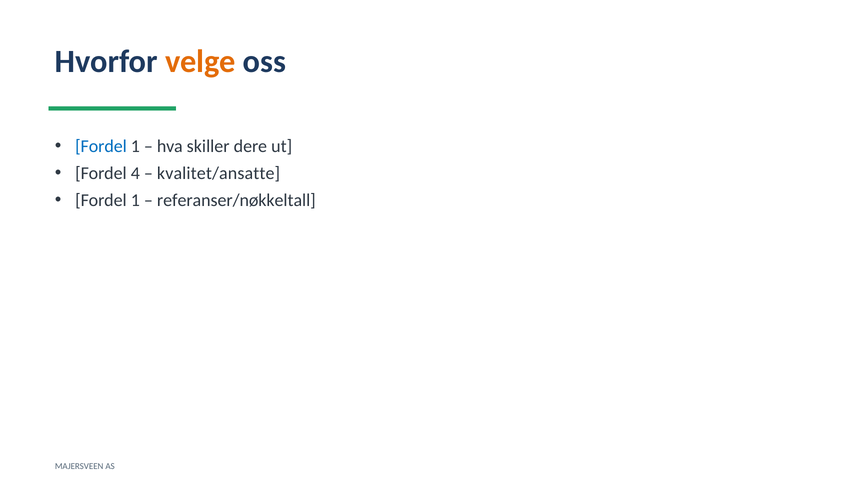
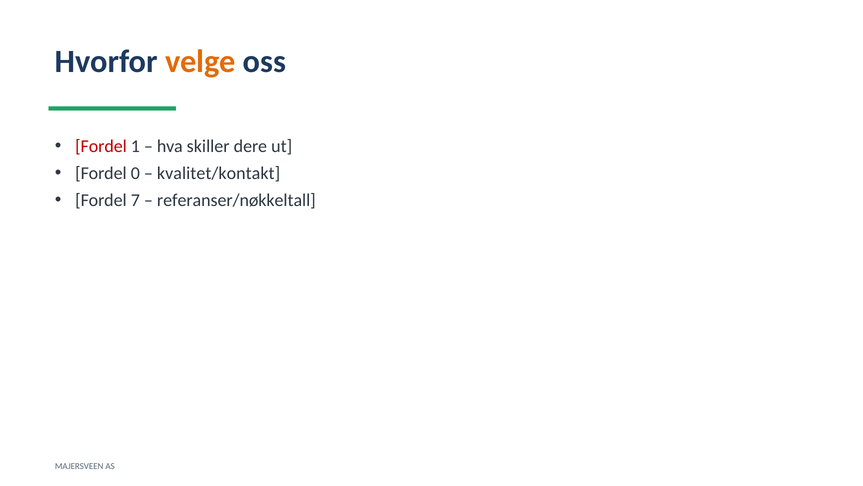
Fordel colour: blue -> red (101, 146)
4: 4 -> 0 (135, 173)
kvalitet/ansatte: kvalitet/ansatte -> kvalitet/kontakt (219, 173)
1: 1 -> 7 (135, 200)
